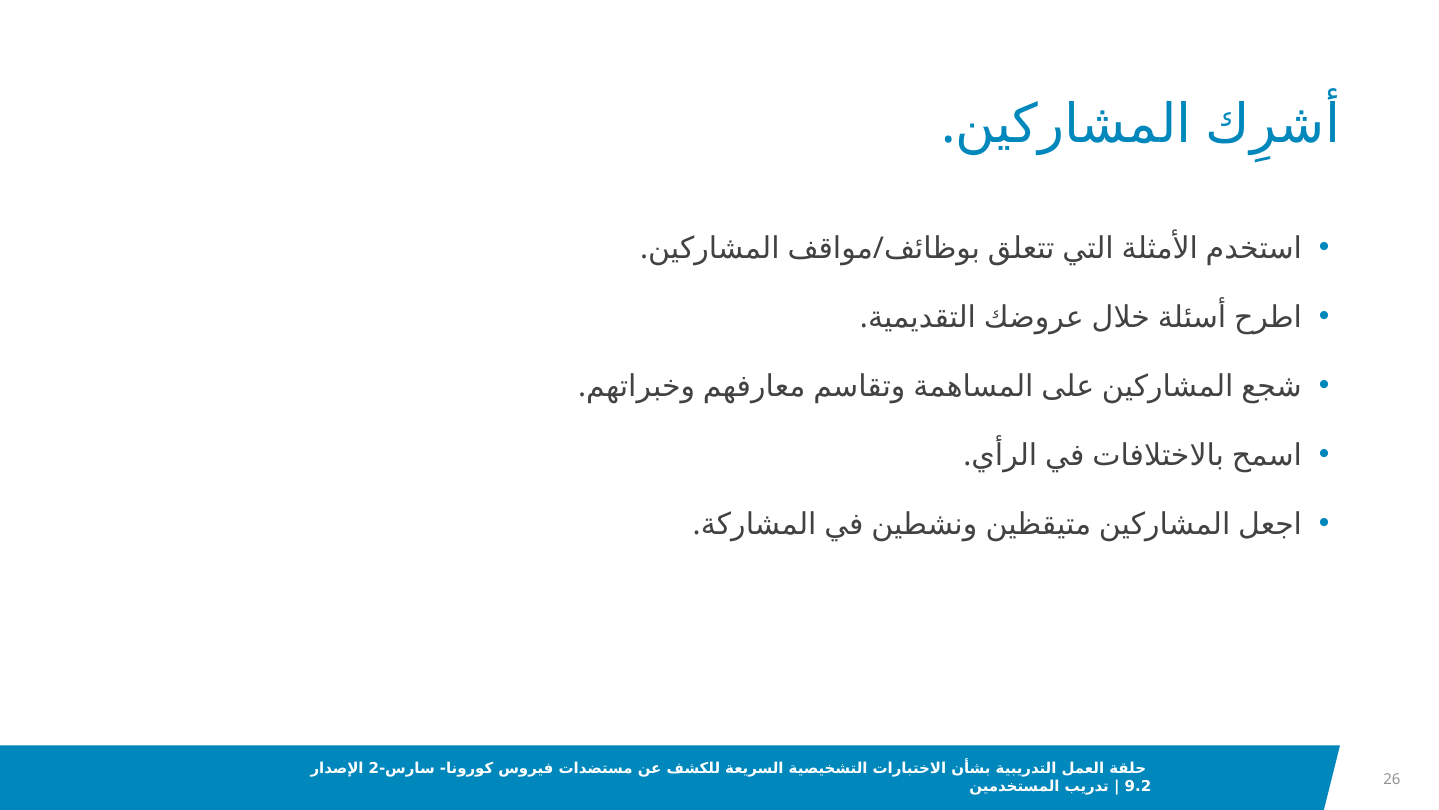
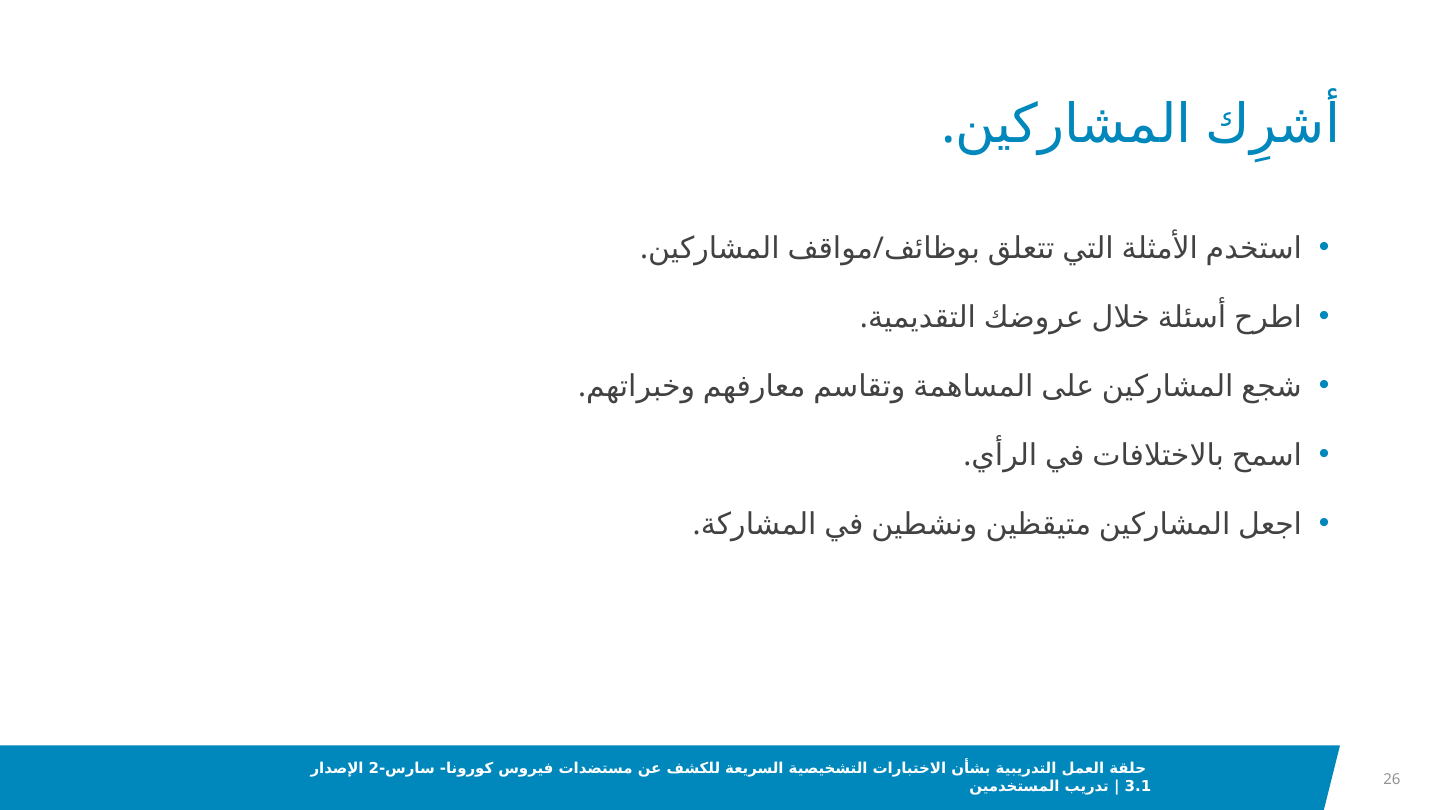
9.2: 9.2 -> 3.1 (1138, 786)
